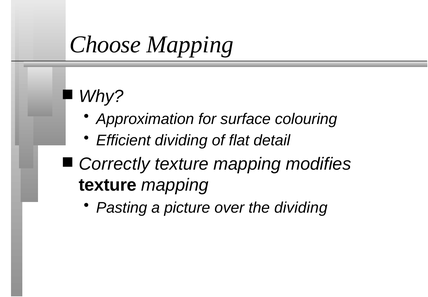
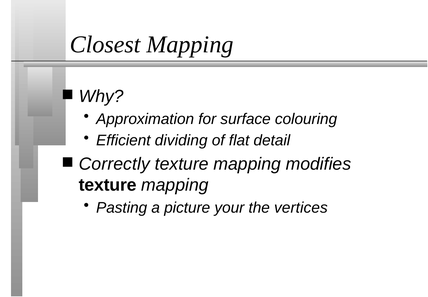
Choose: Choose -> Closest (105, 45)
over: over -> your (229, 207)
the dividing: dividing -> vertices (301, 207)
